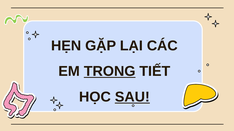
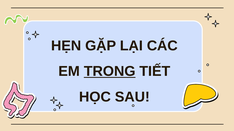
SAU underline: present -> none (132, 97)
